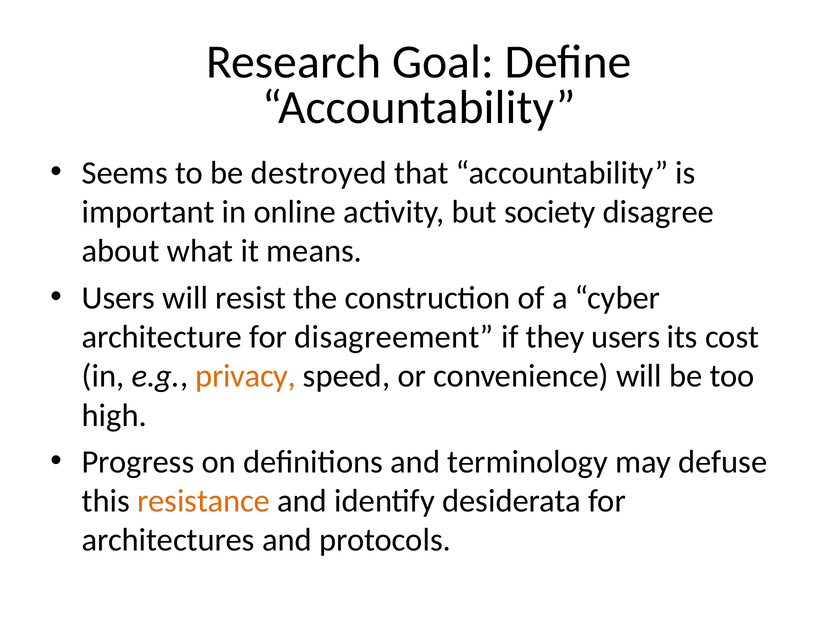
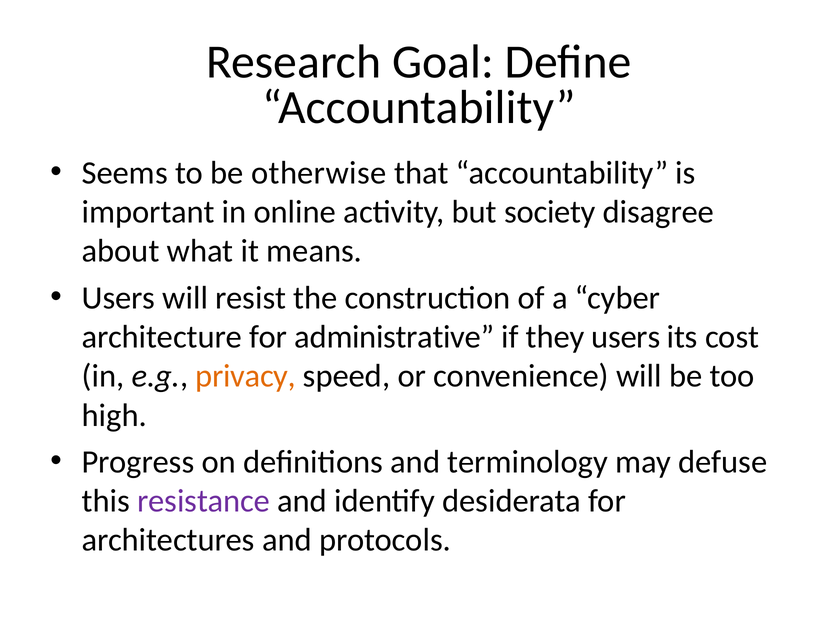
destroyed: destroyed -> otherwise (319, 173)
disagreement: disagreement -> administrative (394, 337)
resistance colour: orange -> purple (204, 501)
